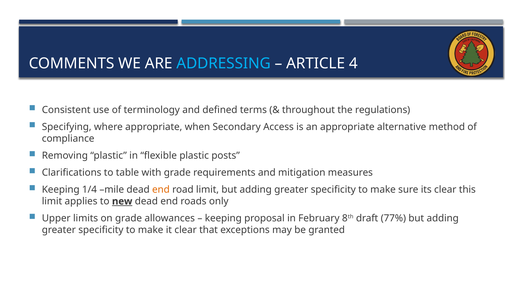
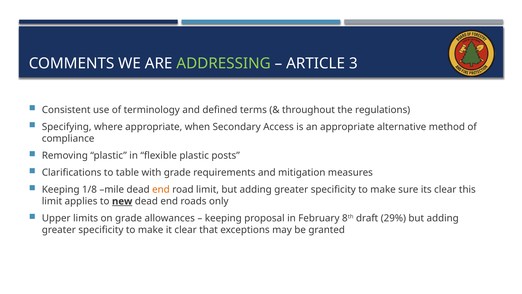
ADDRESSING colour: light blue -> light green (224, 63)
4: 4 -> 3 (353, 63)
1/4: 1/4 -> 1/8 (89, 189)
77%: 77% -> 29% (393, 218)
